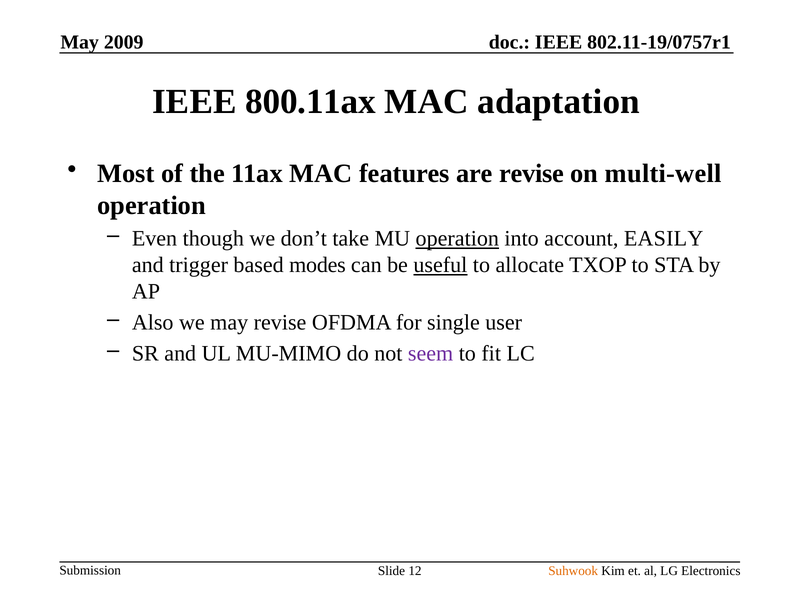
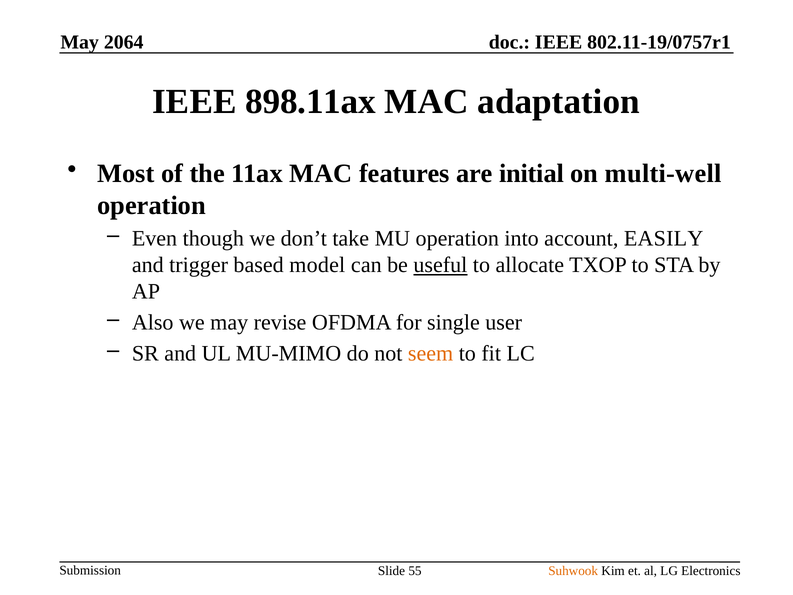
2009: 2009 -> 2064 (124, 42)
800.11ax: 800.11ax -> 898.11ax (311, 102)
are revise: revise -> initial (531, 174)
operation underline: present -> none (457, 239)
modes: modes -> model (317, 265)
seem colour: purple -> orange (431, 353)
12: 12 -> 55 (415, 570)
